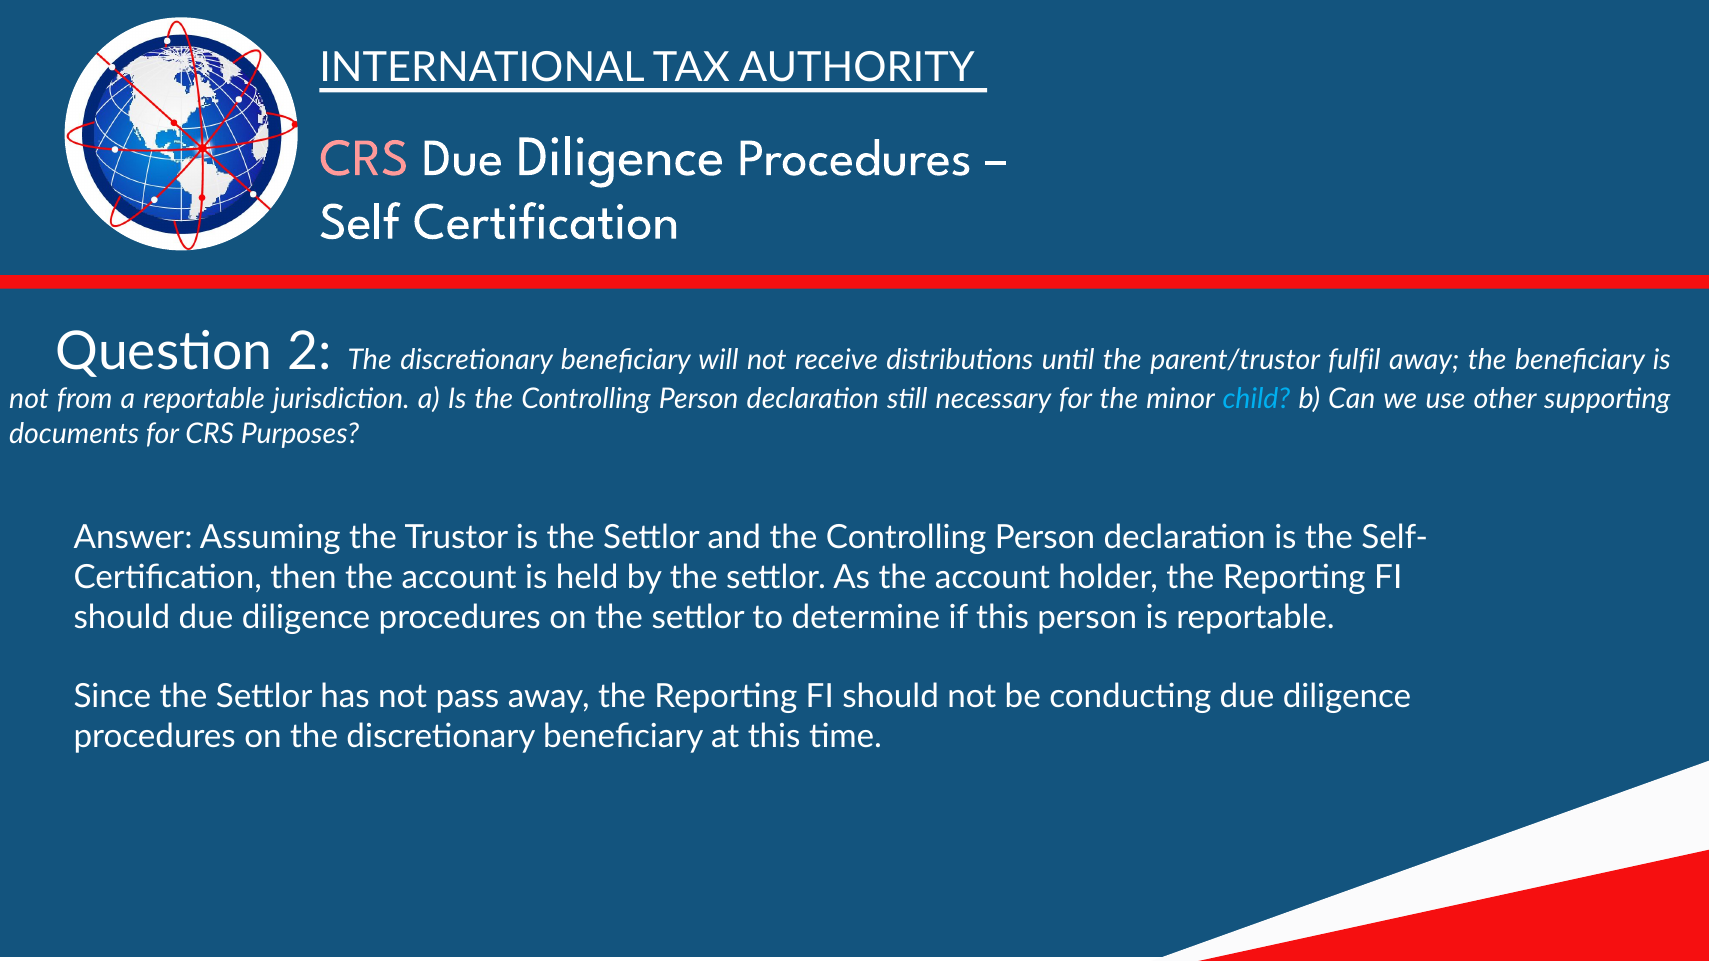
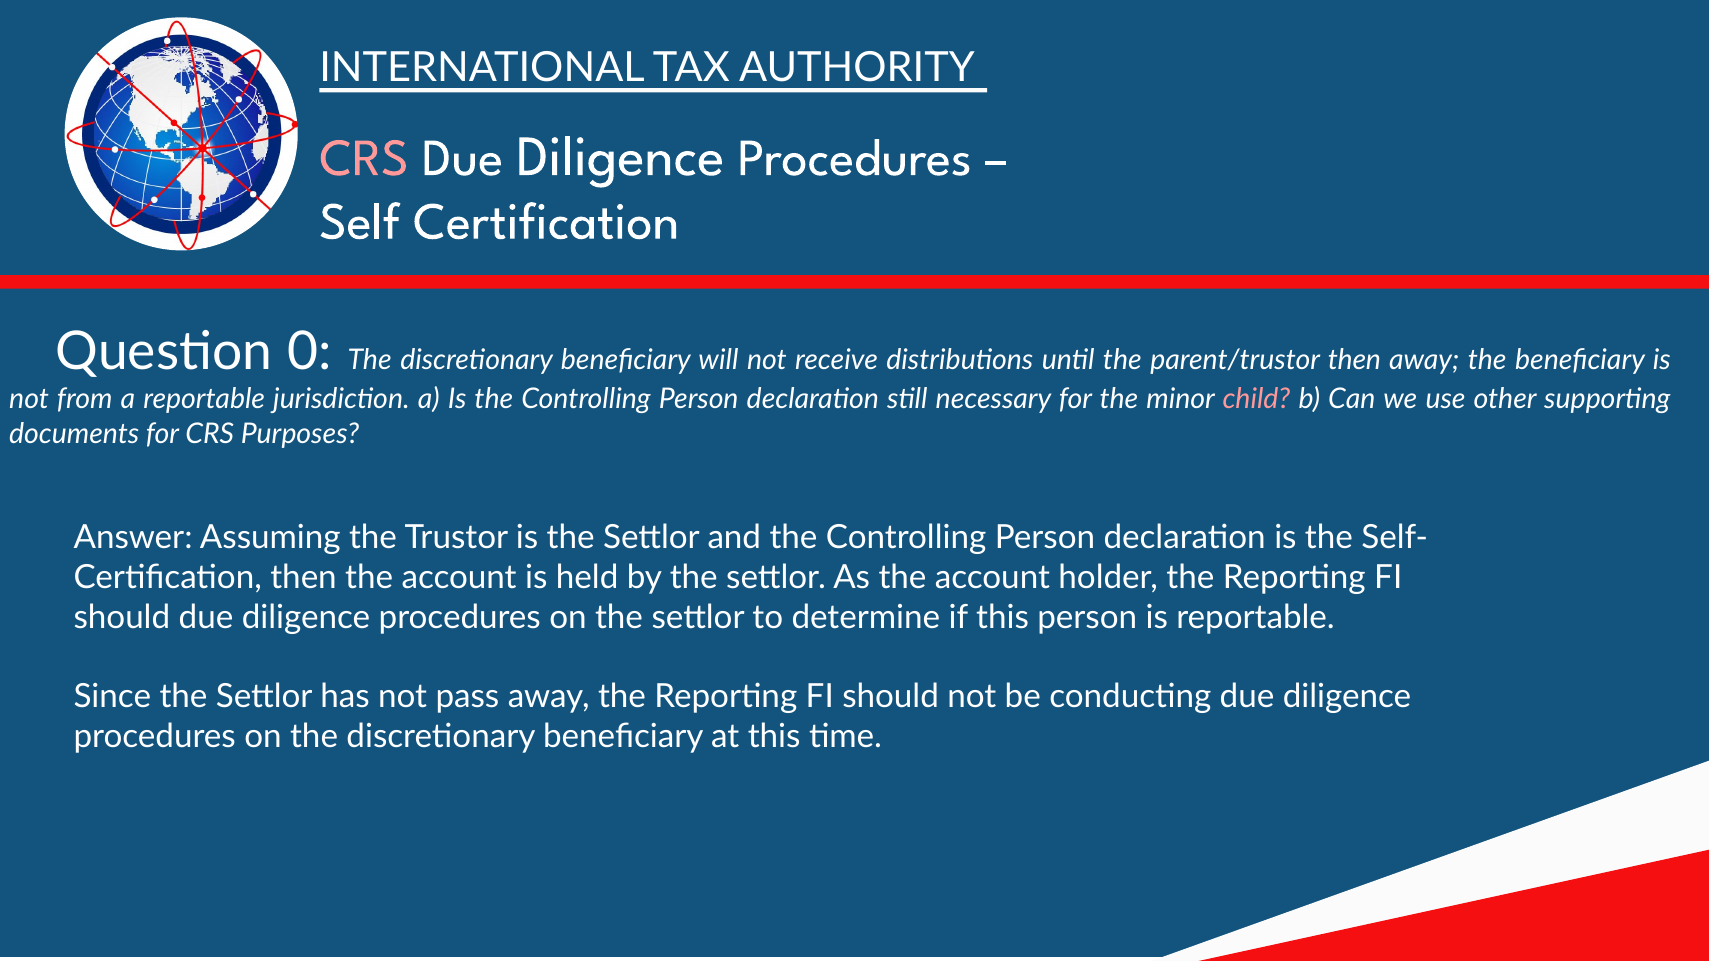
2: 2 -> 0 (310, 352)
parent/trustor fulfil: fulfil -> then (1354, 361)
child colour: light blue -> pink (1256, 400)
